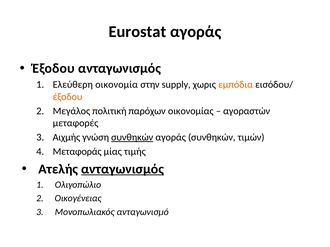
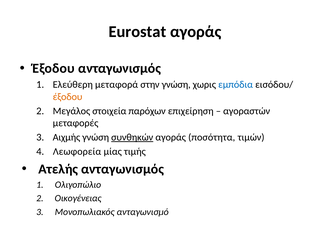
οικονομία: οικονομία -> μεταφορά (117, 85)
στην supply: supply -> γνώση (176, 85)
εμπόδια colour: orange -> blue (236, 85)
πολιτική: πολιτική -> στοιχεία (109, 111)
οικονομίας: οικονομίας -> επιχείρηση (191, 111)
αγοράς συνθηκών: συνθηκών -> ποσότητα (212, 138)
Μεταφοράς: Μεταφοράς -> Λεωφορεία (77, 152)
ανταγωνισμός underline: present -> none (122, 169)
